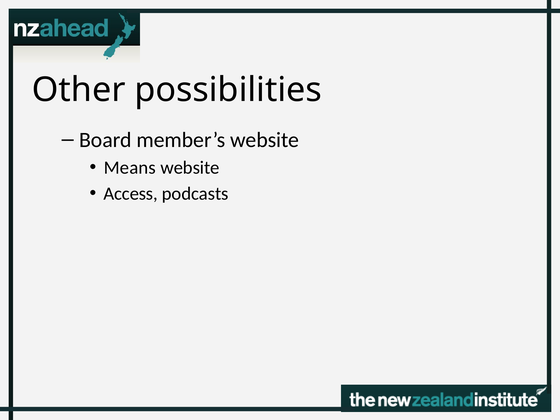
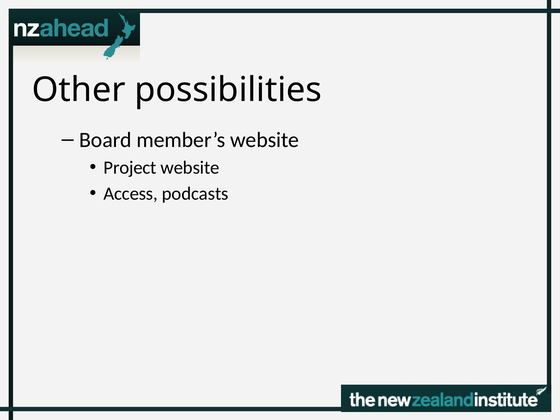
Means: Means -> Project (130, 168)
